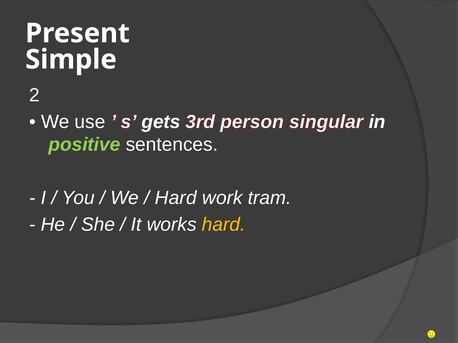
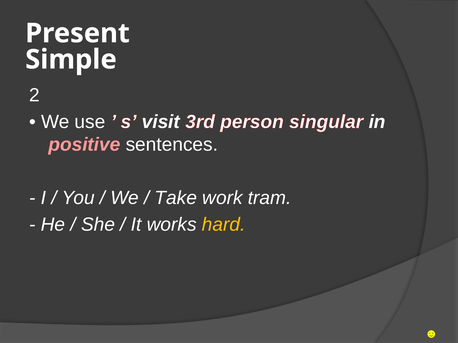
gets: gets -> visit (161, 122)
positive colour: light green -> pink (84, 145)
Hard: Hard -> Take (176, 198)
